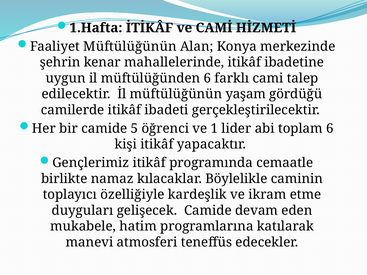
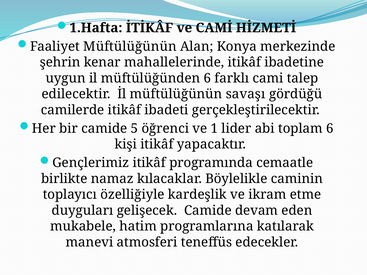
yaşam: yaşam -> savaşı (246, 94)
